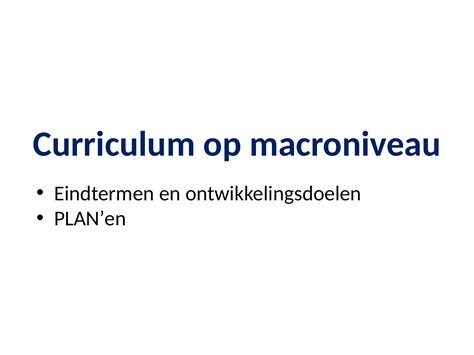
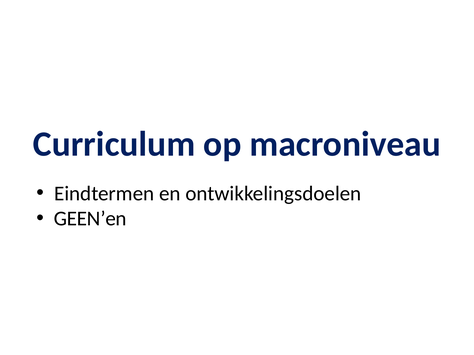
PLAN’en: PLAN’en -> GEEN’en (90, 219)
